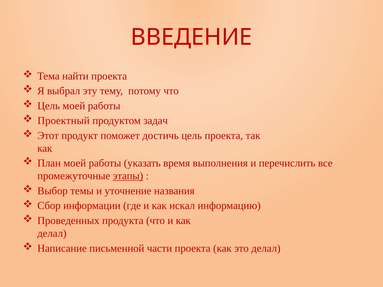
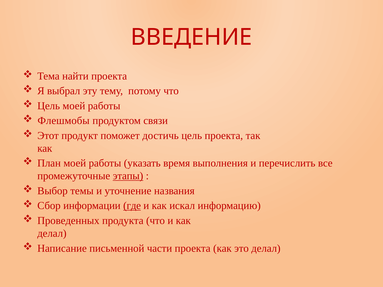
Проектный: Проектный -> Флешмобы (64, 121)
задач: задач -> связи (156, 121)
где underline: none -> present (132, 206)
